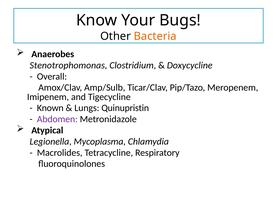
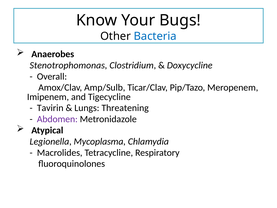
Bacteria colour: orange -> blue (155, 36)
Known: Known -> Tavirin (50, 108)
Quinupristin: Quinupristin -> Threatening (125, 108)
